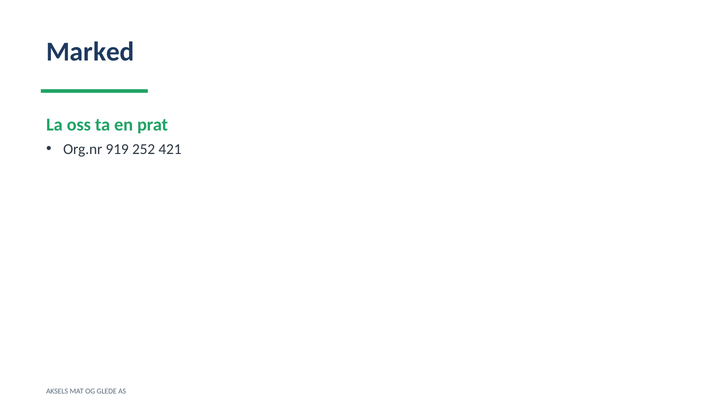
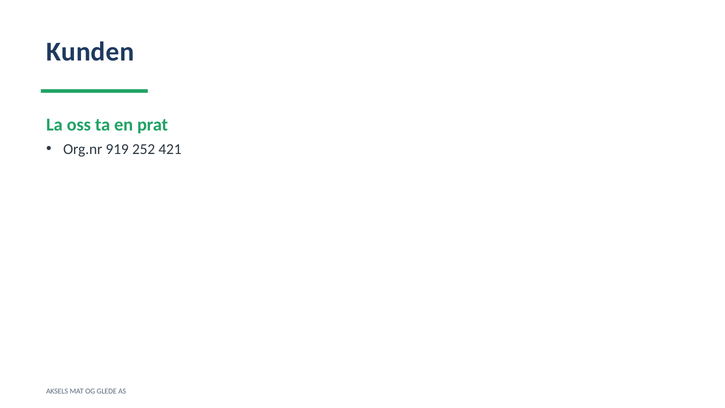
Marked: Marked -> Kunden (90, 52)
